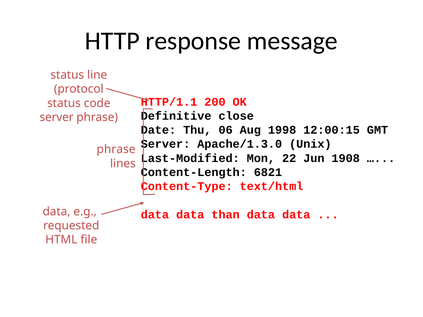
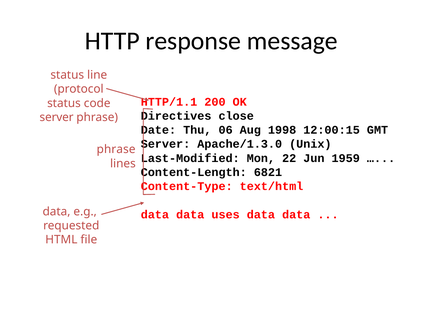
Definitive: Definitive -> Directives (176, 116)
1908: 1908 -> 1959 (346, 158)
than: than -> uses (226, 215)
